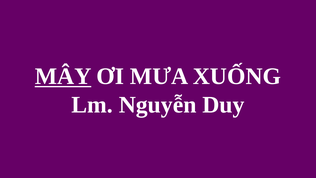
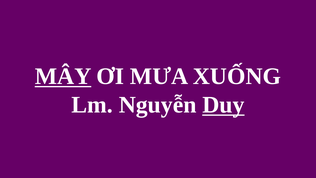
Duy underline: none -> present (223, 105)
